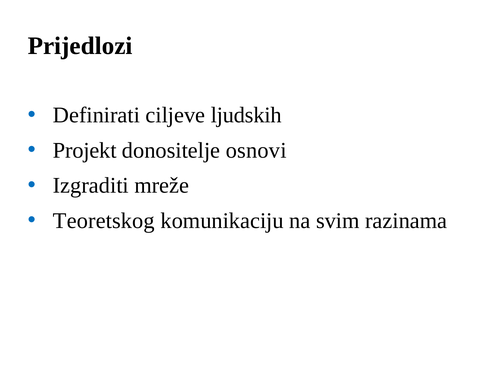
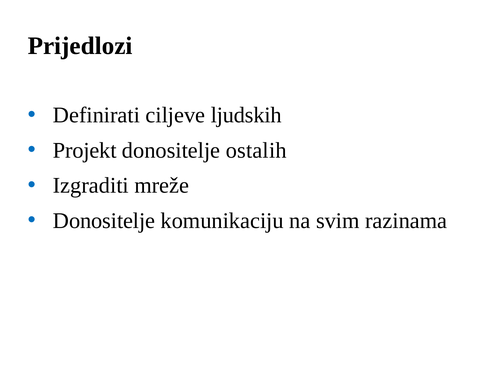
osnovi: osnovi -> ostalih (256, 150)
Teoretskog: Teoretskog -> Donositelje (104, 221)
